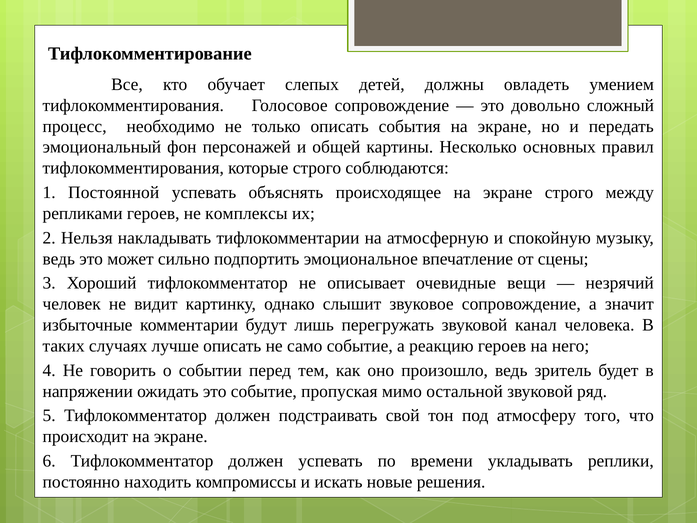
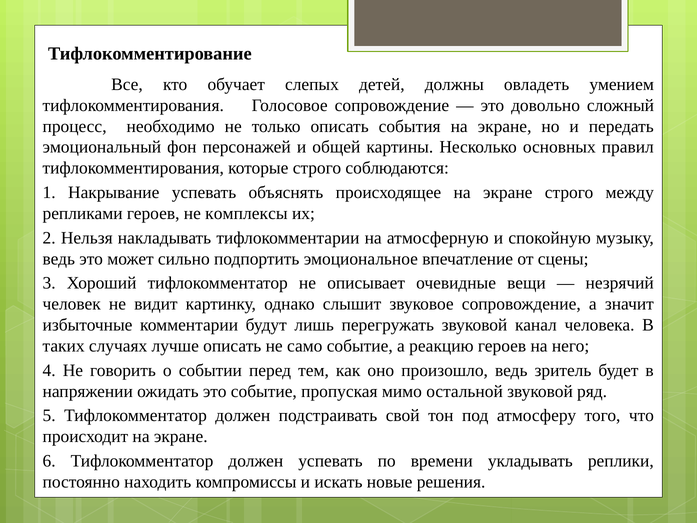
Постоянной: Постоянной -> Накрывание (114, 192)
